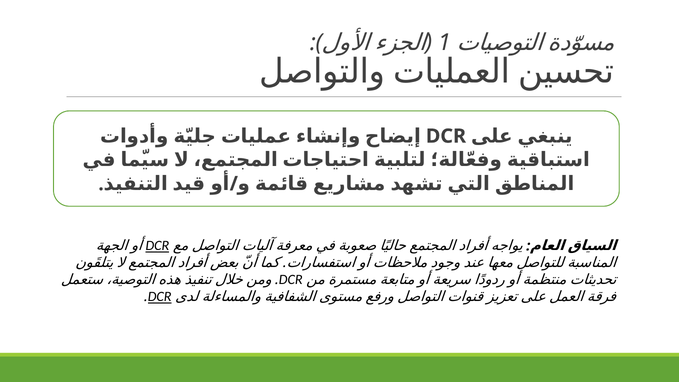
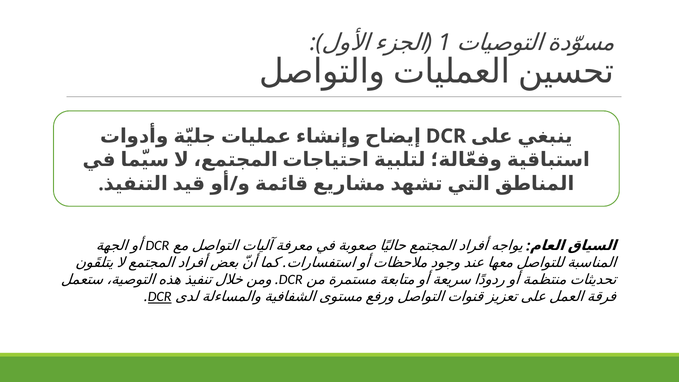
DCR underline: present -> none (157, 246)
